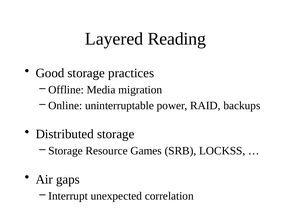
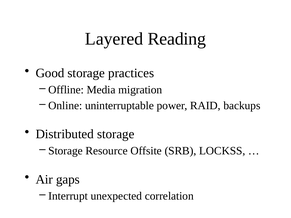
Games: Games -> Offsite (146, 151)
